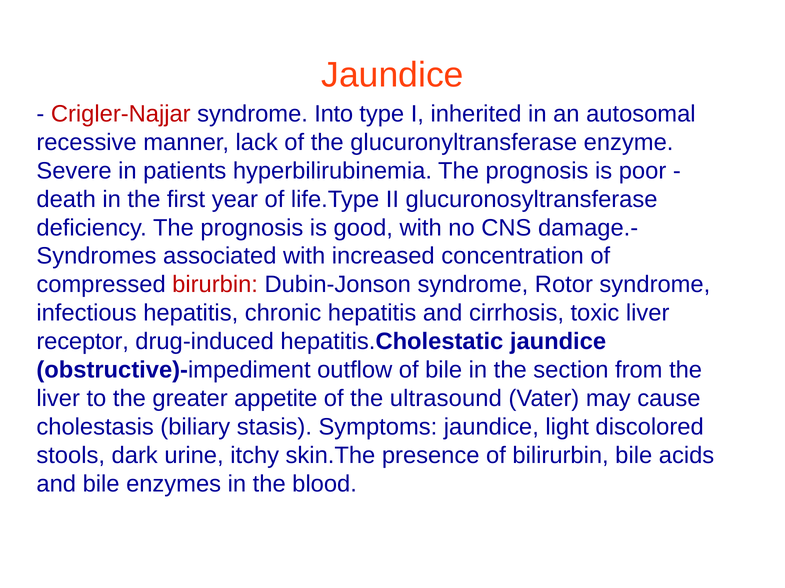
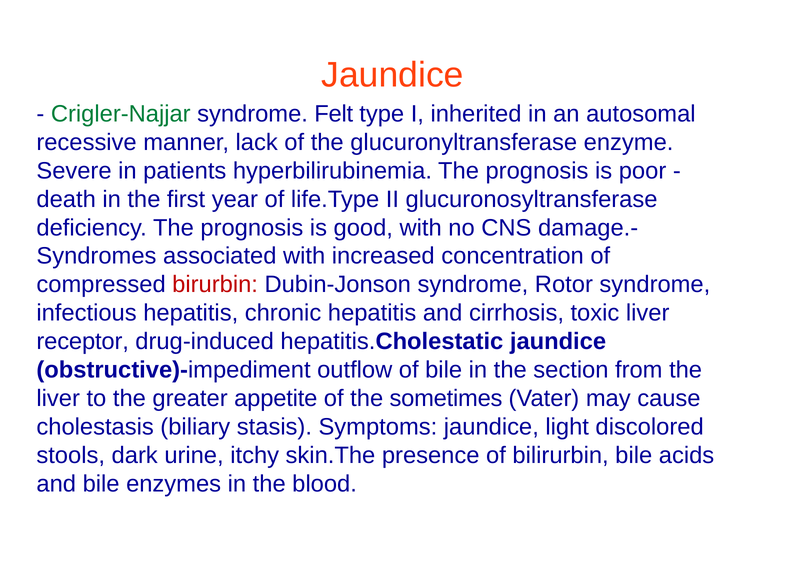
Crigler-Najjar colour: red -> green (121, 114)
Into: Into -> Felt (334, 114)
ultrasound: ultrasound -> sometimes (446, 399)
